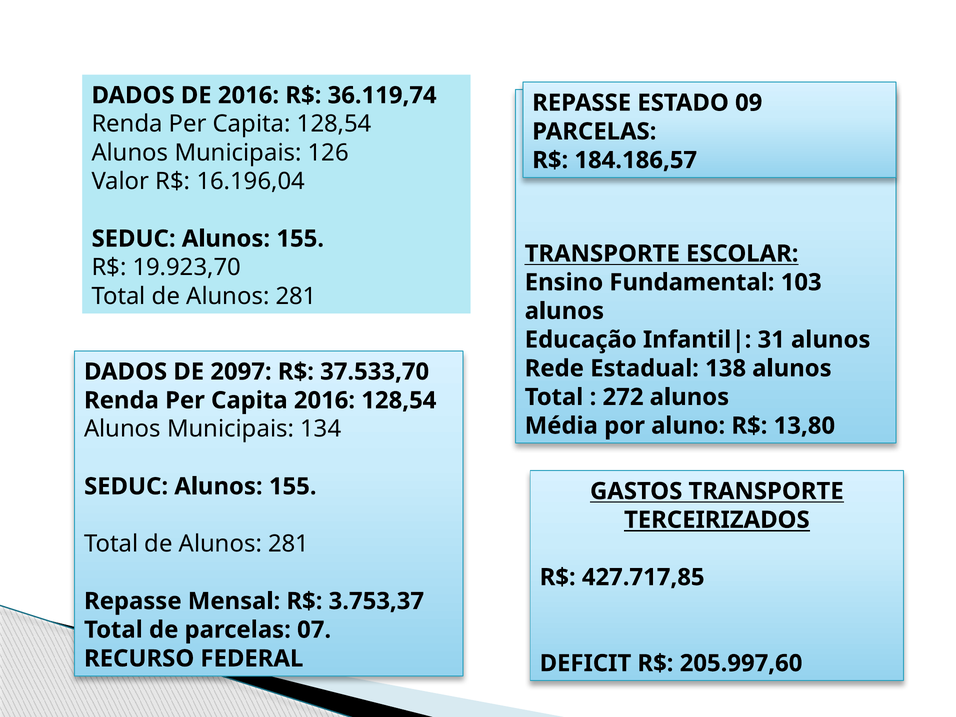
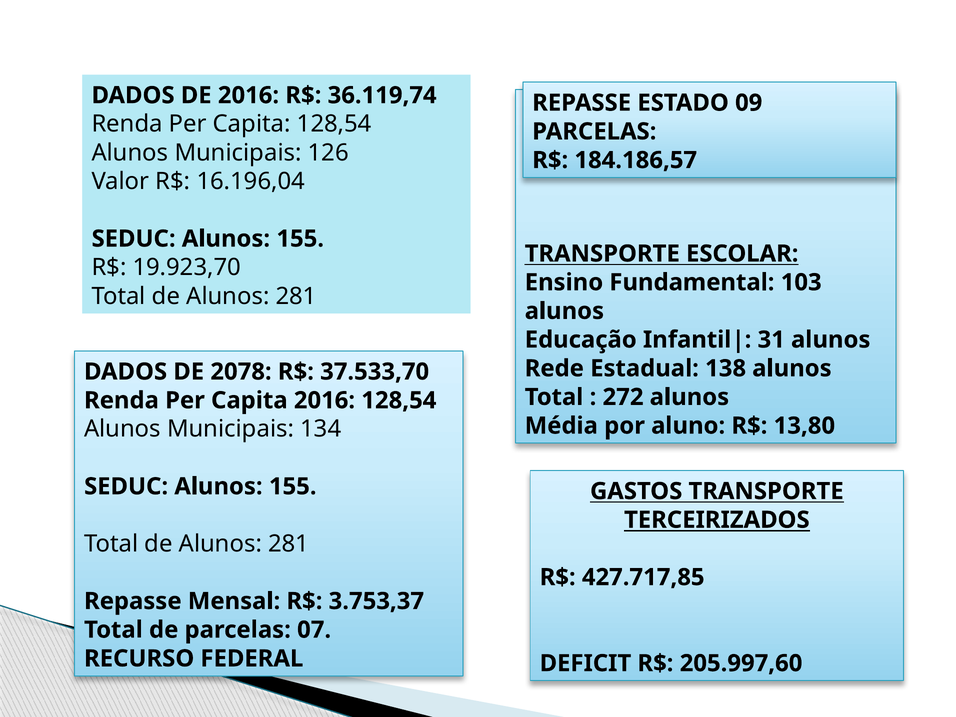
2097: 2097 -> 2078 (241, 372)
